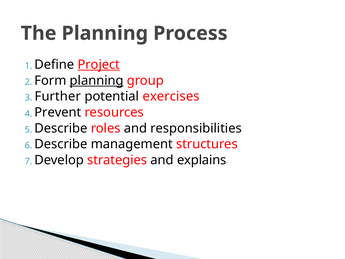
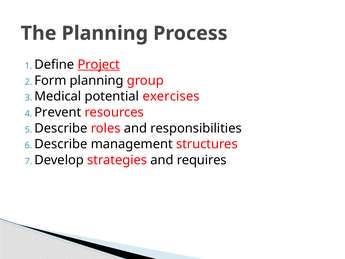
planning underline: present -> none (97, 80)
Further: Further -> Medical (58, 96)
explains: explains -> requires (202, 160)
